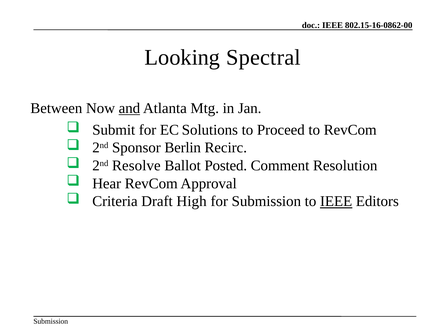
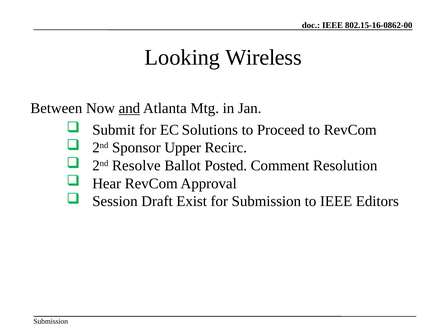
Spectral: Spectral -> Wireless (264, 57)
Berlin: Berlin -> Upper (183, 148)
Criteria: Criteria -> Session (115, 201)
High: High -> Exist (192, 201)
IEEE underline: present -> none (336, 201)
